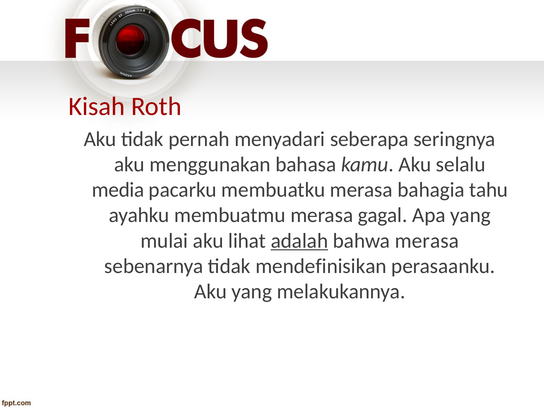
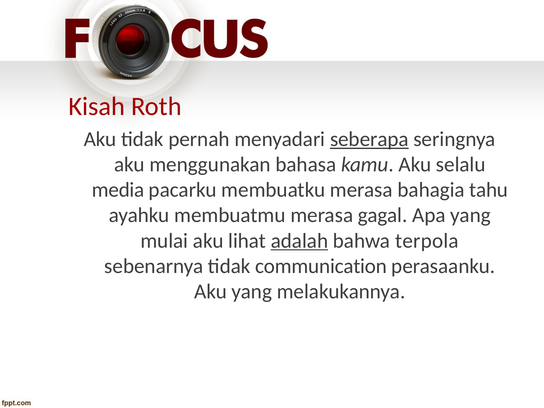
seberapa underline: none -> present (369, 139)
bahwa merasa: merasa -> terpola (427, 241)
mendefinisikan: mendefinisikan -> communication (321, 266)
